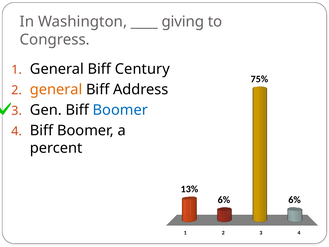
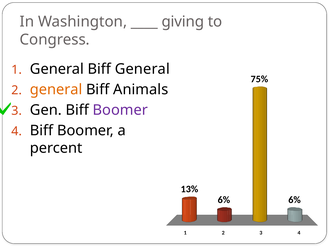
Biff Century: Century -> General (142, 69)
Address: Address -> Animals (141, 89)
Boomer colour: blue -> purple (120, 110)
